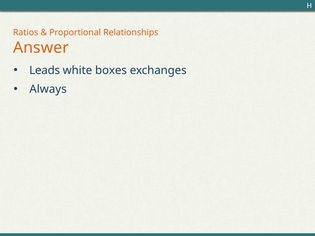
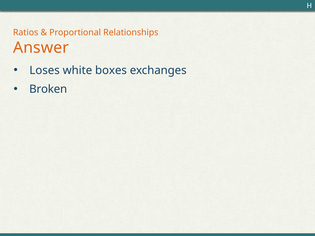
Leads: Leads -> Loses (45, 70)
Always: Always -> Broken (48, 89)
